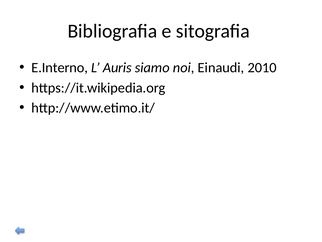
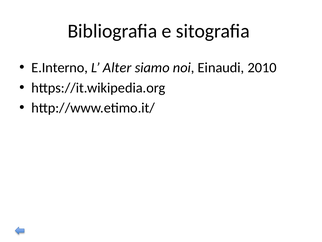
Auris: Auris -> Alter (117, 68)
